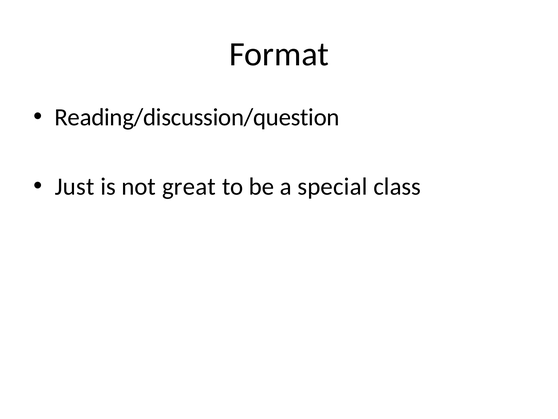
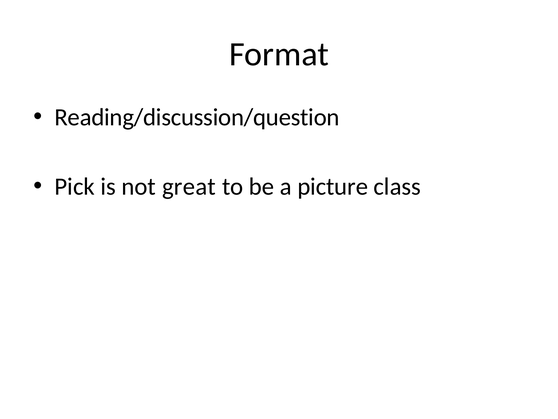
Just: Just -> Pick (75, 187)
special: special -> picture (333, 187)
